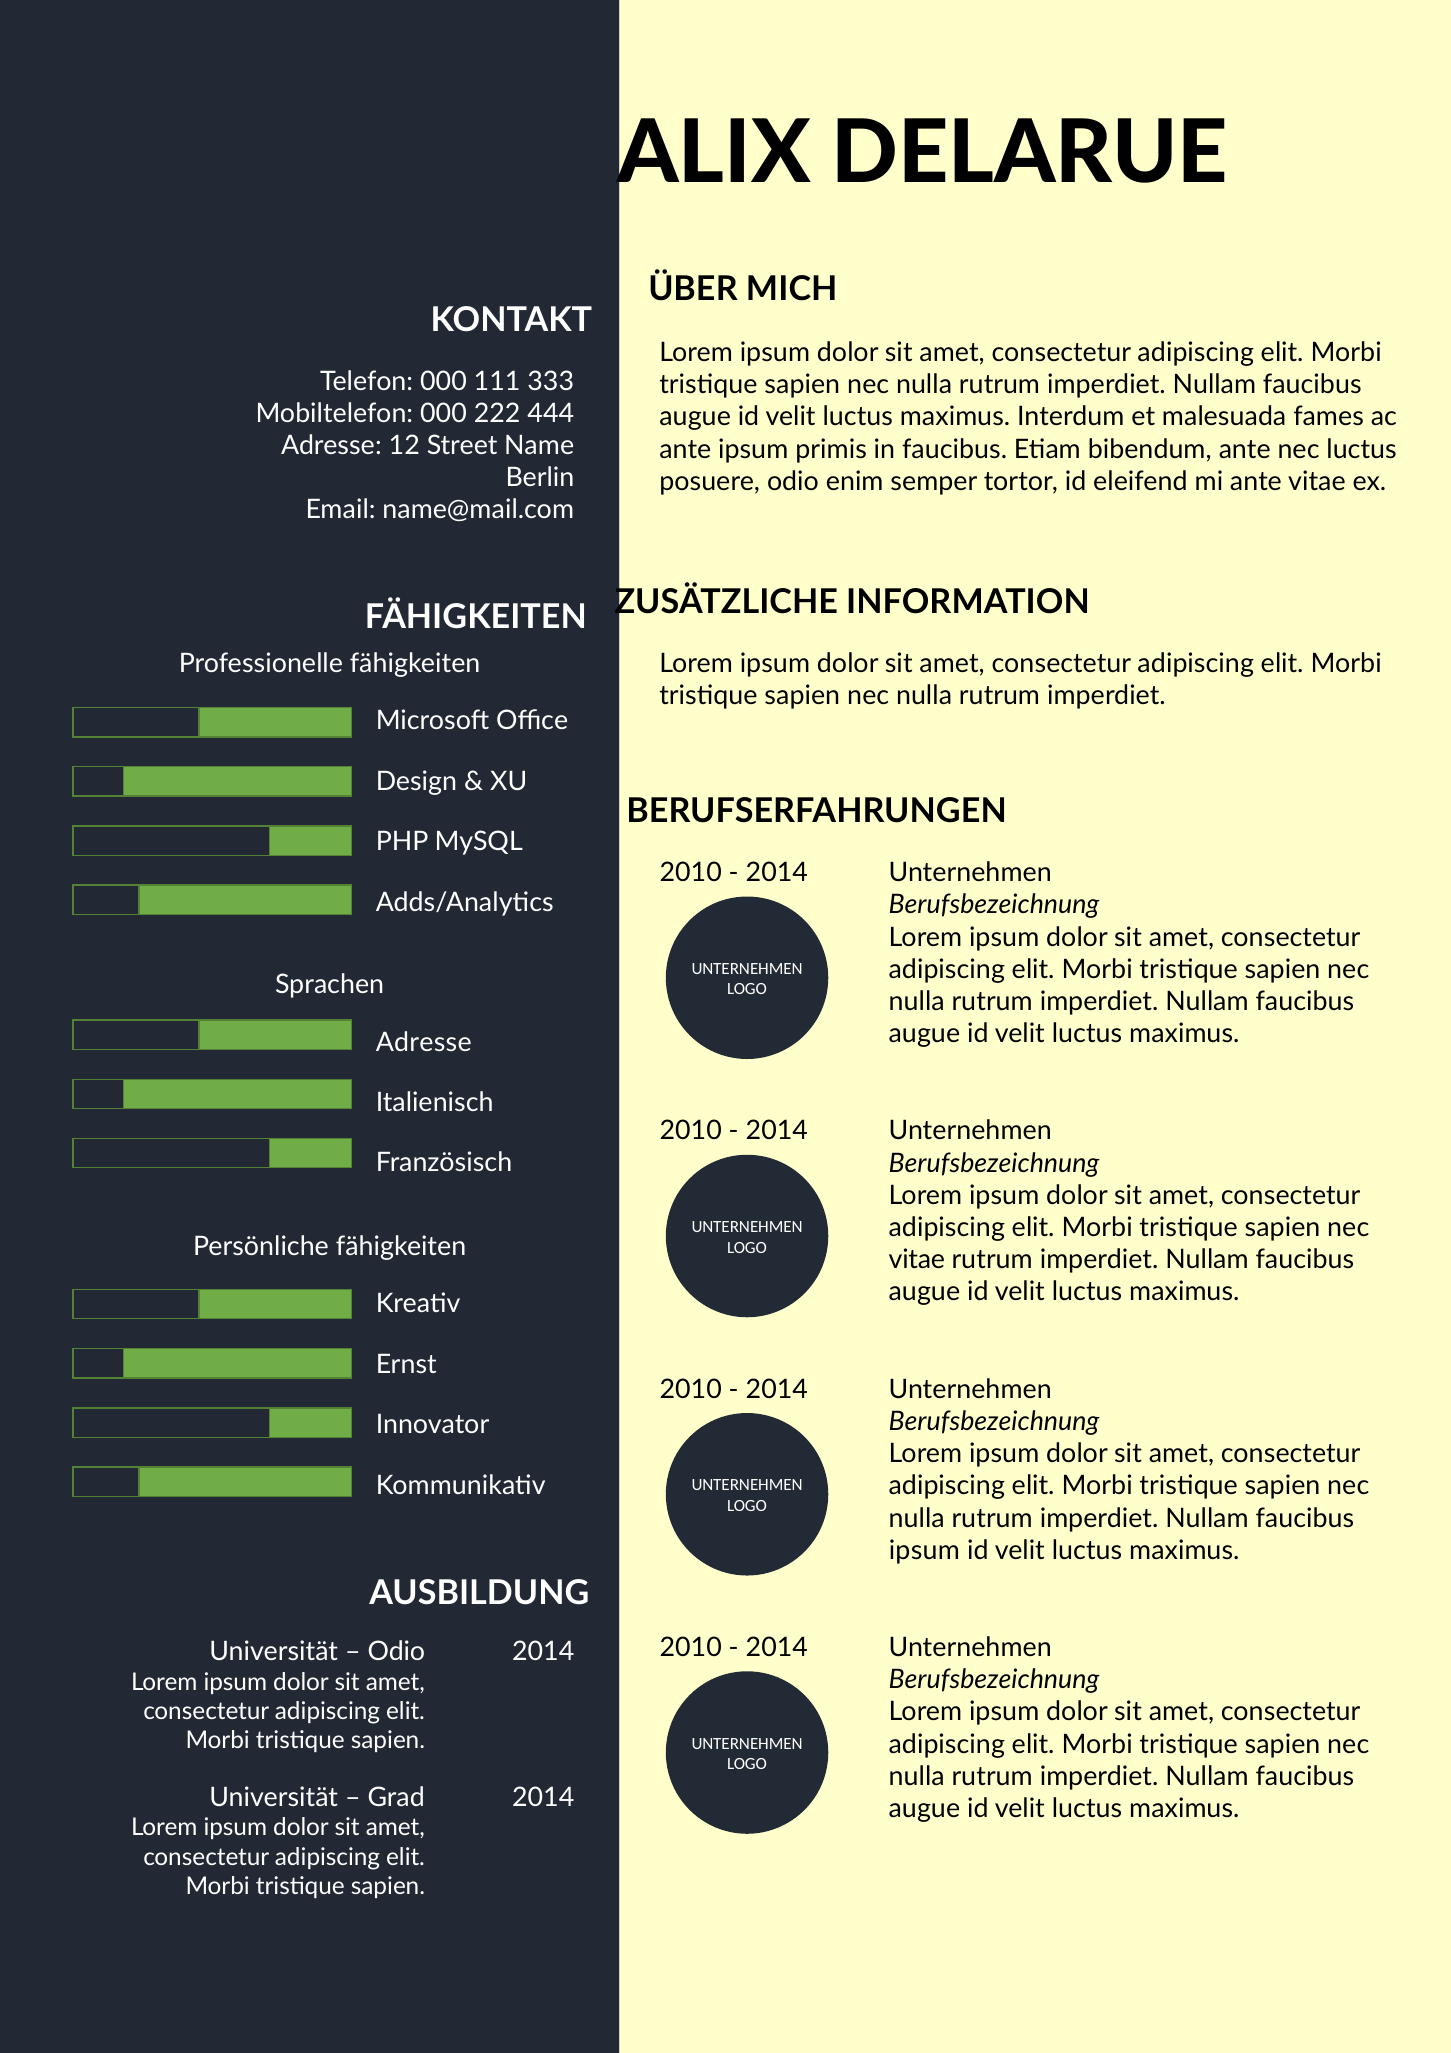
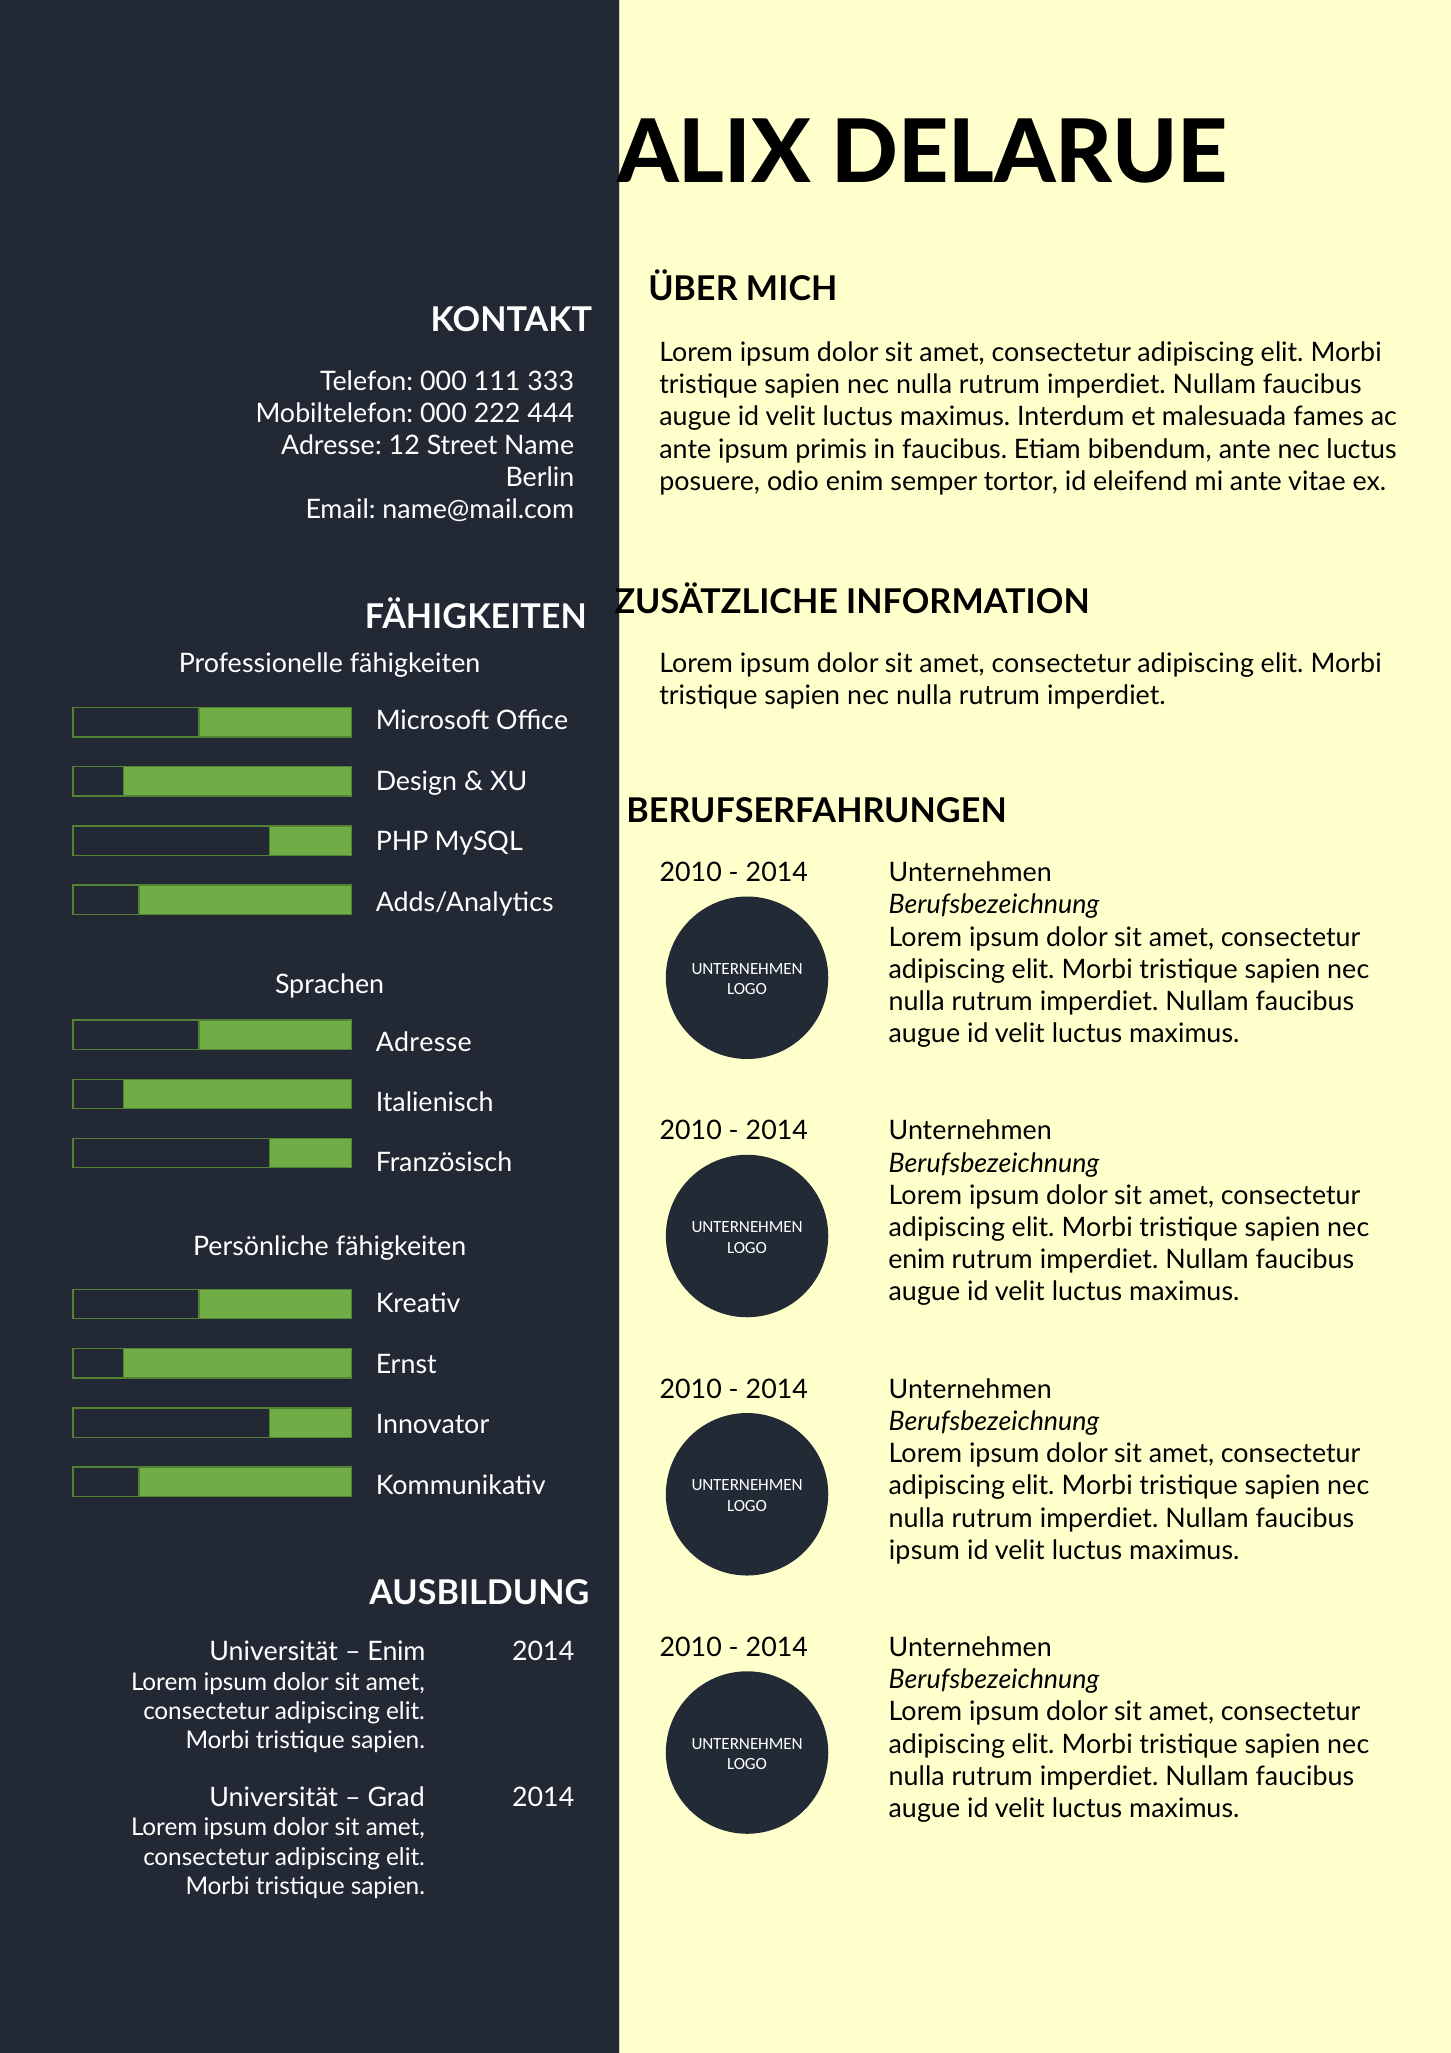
vitae: vitae -> enim (917, 1259)
Odio: Odio -> Enim (396, 1651)
